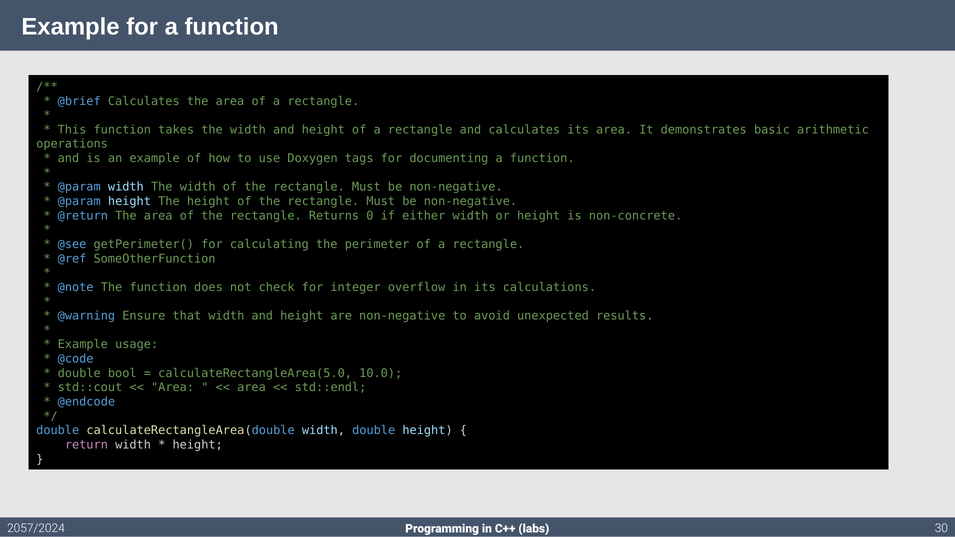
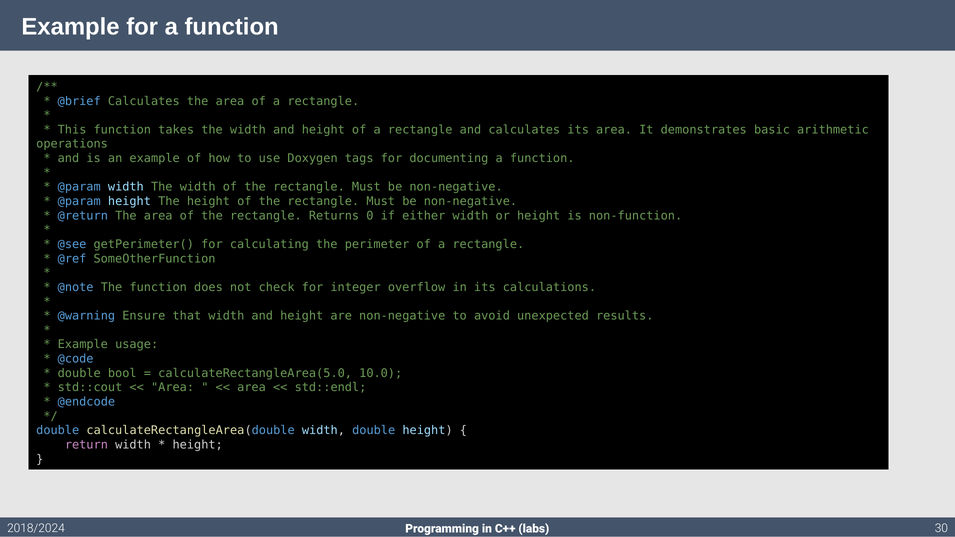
non-concrete: non-concrete -> non-function (636, 216)
2057/2024: 2057/2024 -> 2018/2024 (36, 529)
